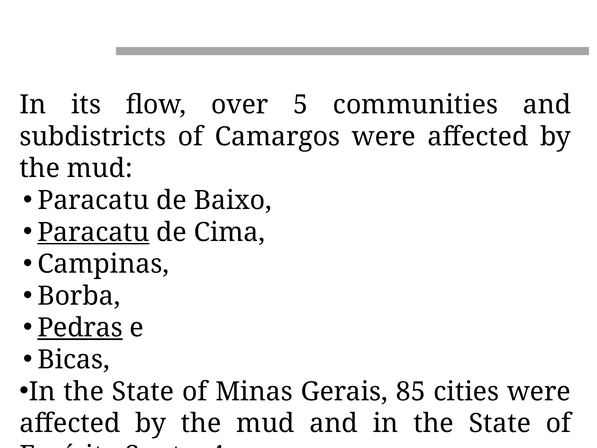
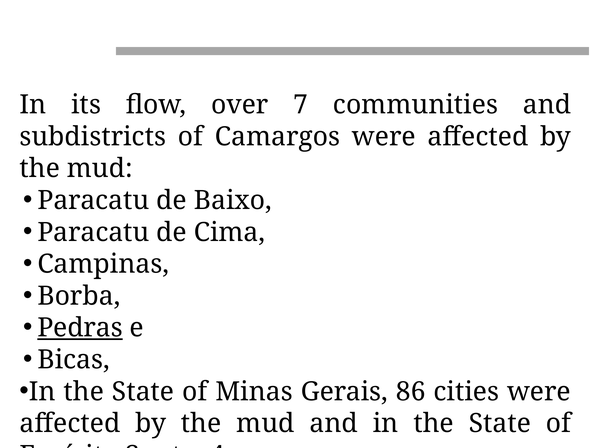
5: 5 -> 7 (301, 105)
Paracatu underline: present -> none (93, 232)
85: 85 -> 86 (411, 391)
